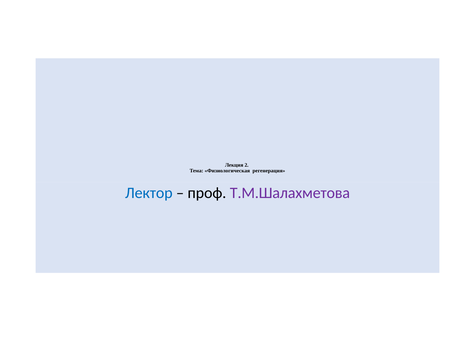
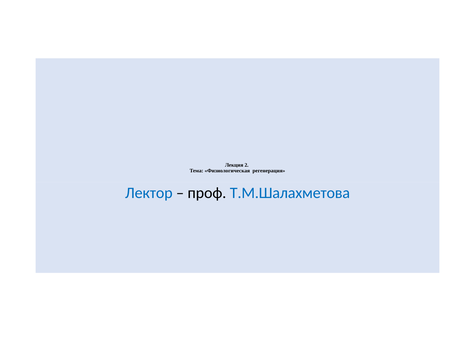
Т.М.Шалахметова colour: purple -> blue (290, 193)
